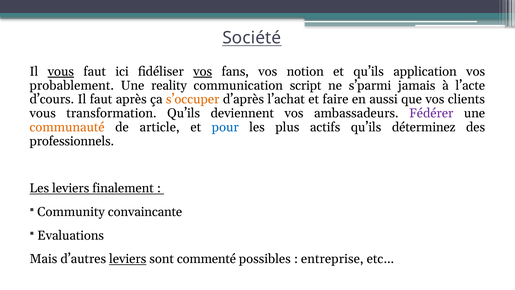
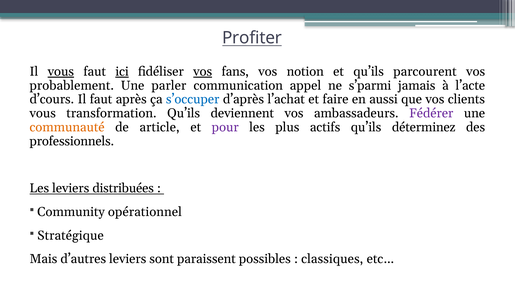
Société: Société -> Profiter (252, 38)
ici underline: none -> present (122, 72)
application: application -> parcourent (425, 72)
reality: reality -> parler (169, 85)
script: script -> appel (306, 85)
s’occuper colour: orange -> blue (193, 99)
pour colour: blue -> purple (225, 127)
finalement: finalement -> distribuées (123, 188)
convaincante: convaincante -> opérationnel (145, 212)
Evaluations: Evaluations -> Stratégique (71, 235)
leviers underline: present -> none (128, 259)
commenté: commenté -> paraissent (206, 259)
entreprise: entreprise -> classiques (332, 259)
